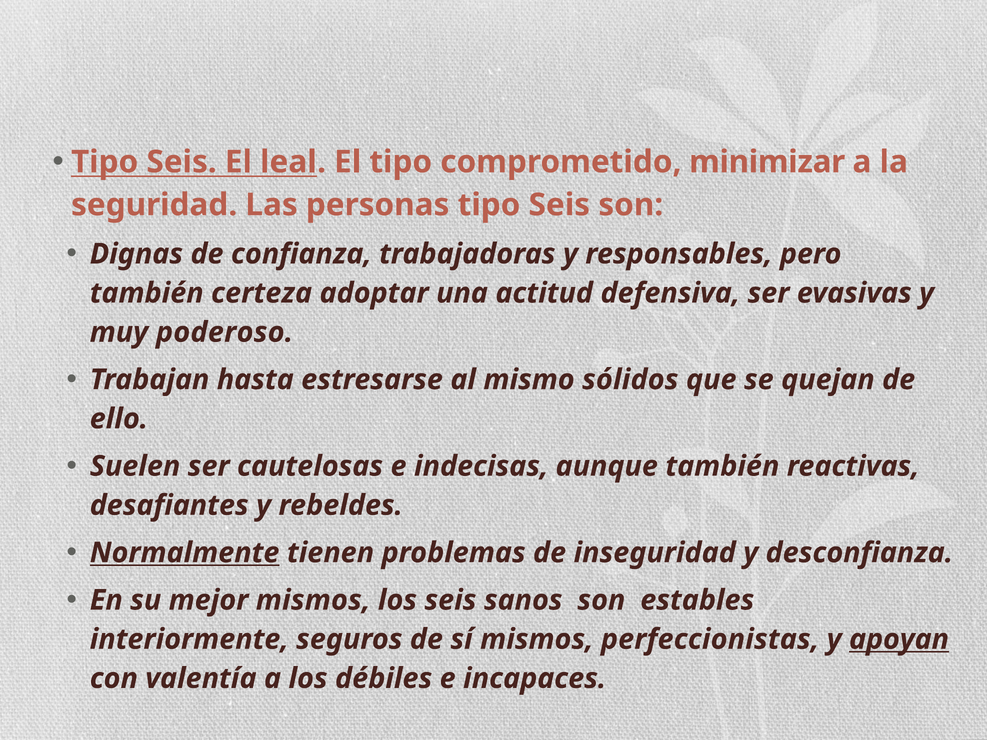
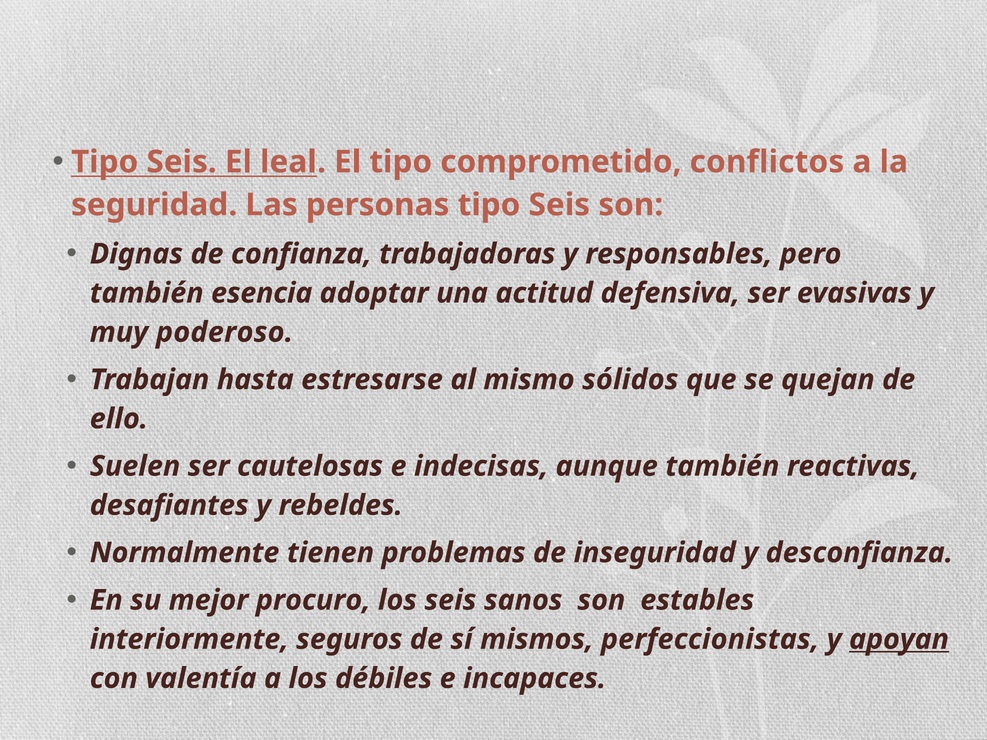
minimizar: minimizar -> conflictos (767, 162)
certeza: certeza -> esencia (262, 293)
Normalmente underline: present -> none (185, 553)
mejor mismos: mismos -> procuro (313, 600)
